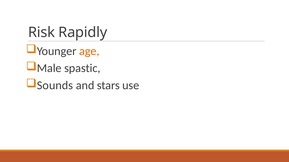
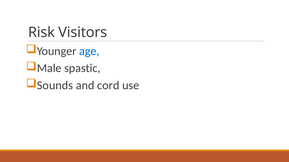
Rapidly: Rapidly -> Visitors (83, 32)
age colour: orange -> blue (89, 51)
stars: stars -> cord (108, 86)
